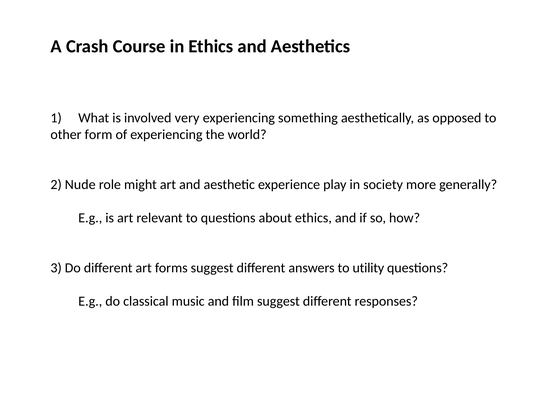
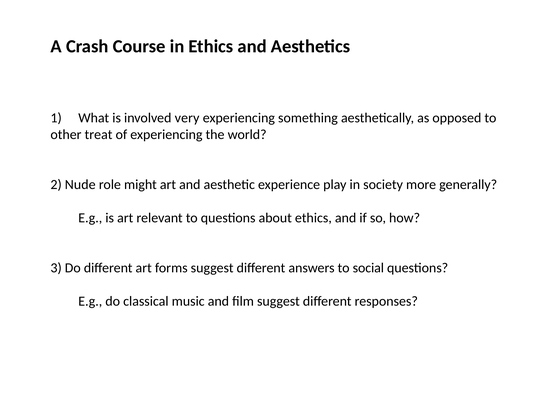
form: form -> treat (99, 135)
utility: utility -> social (368, 268)
